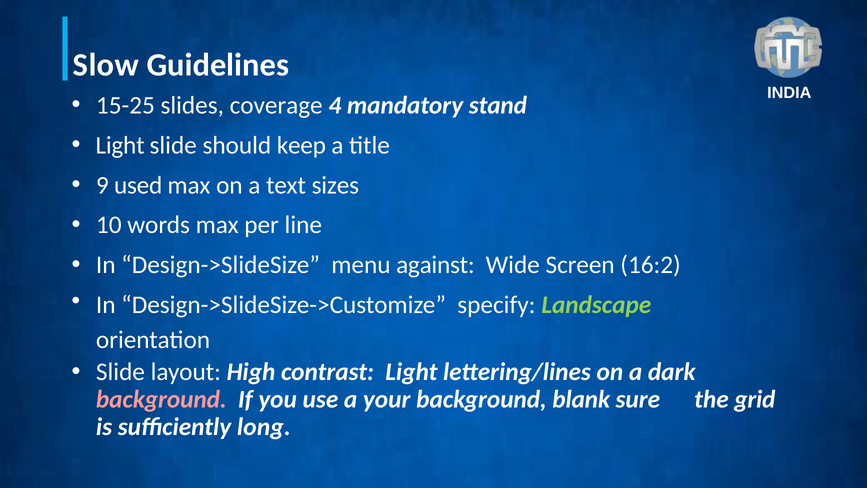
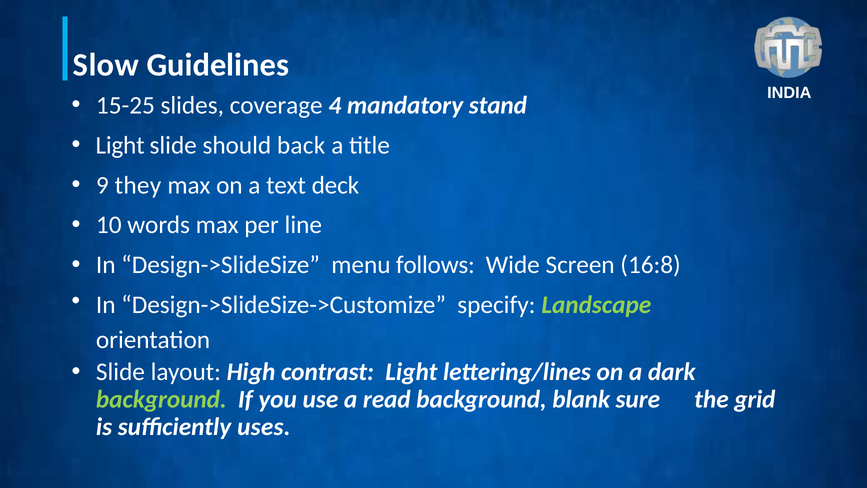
keep: keep -> back (301, 145)
used: used -> they (138, 185)
sizes: sizes -> deck (335, 185)
against: against -> follows (435, 265)
16:2: 16:2 -> 16:8 (651, 265)
background colour: pink -> light green (161, 399)
your: your -> read (387, 399)
long: long -> uses (264, 426)
